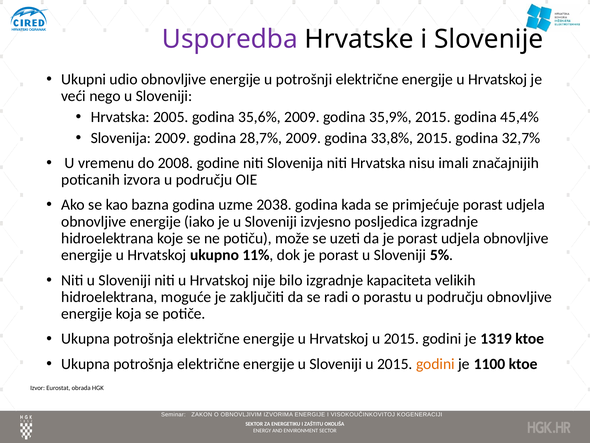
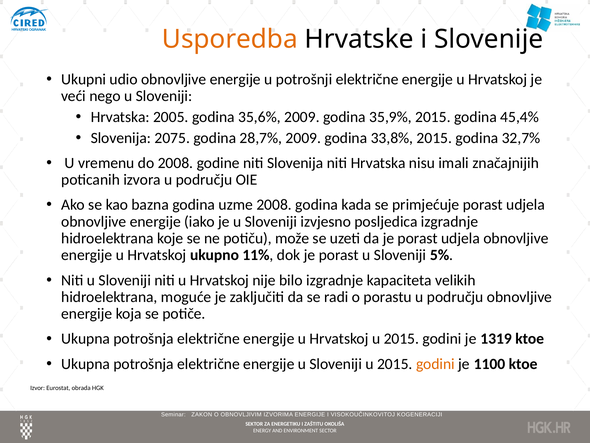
Usporedba colour: purple -> orange (230, 39)
Slovenija 2009: 2009 -> 2075 (172, 138)
uzme 2038: 2038 -> 2008 (274, 205)
